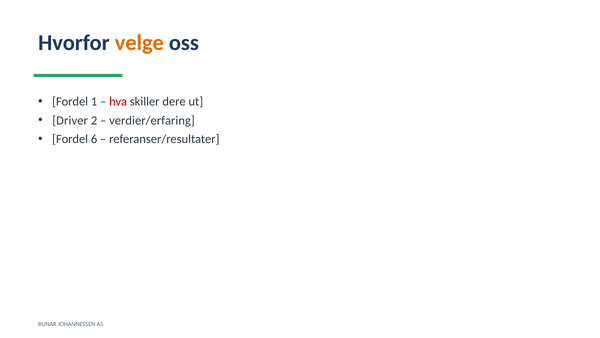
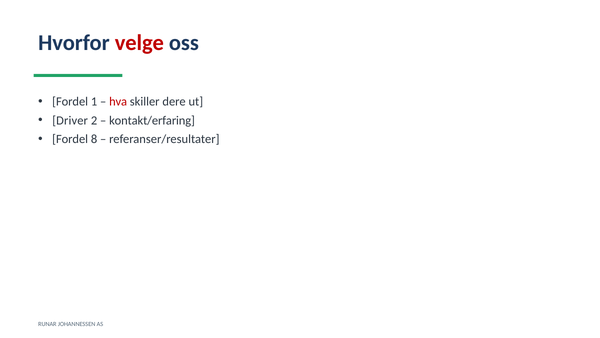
velge colour: orange -> red (139, 43)
verdier/erfaring: verdier/erfaring -> kontakt/erfaring (152, 120)
6: 6 -> 8 (94, 139)
